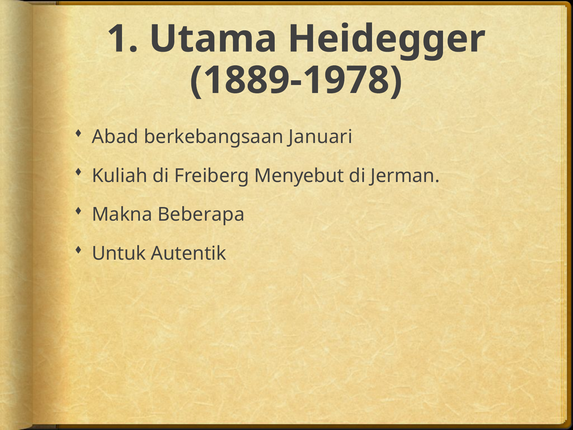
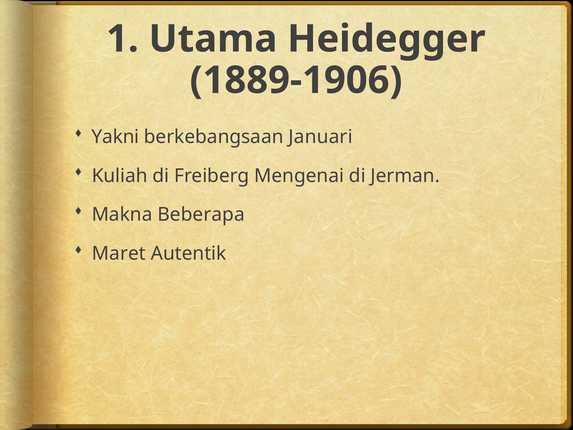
1889-1978: 1889-1978 -> 1889-1906 (296, 80)
Abad: Abad -> Yakni (115, 137)
Menyebut: Menyebut -> Mengenai (299, 176)
Untuk: Untuk -> Maret (119, 253)
